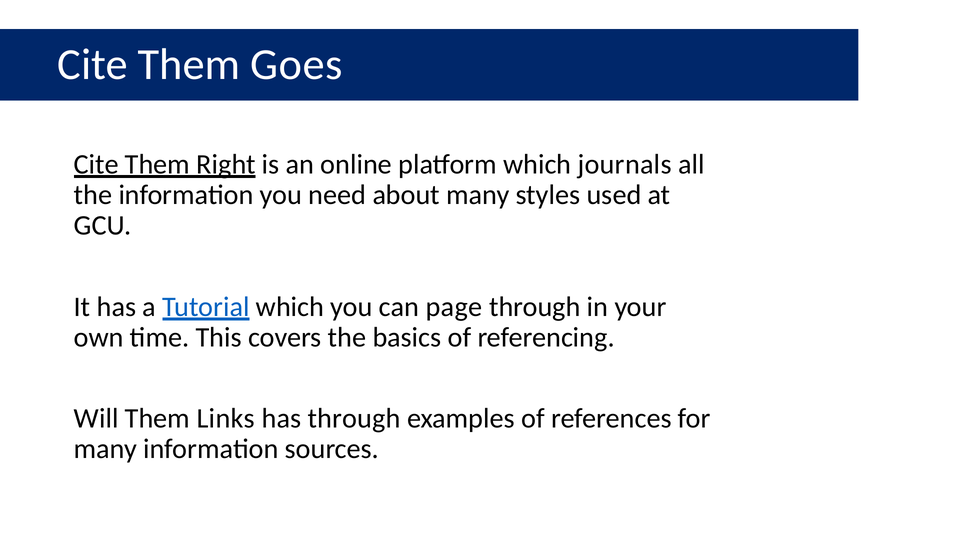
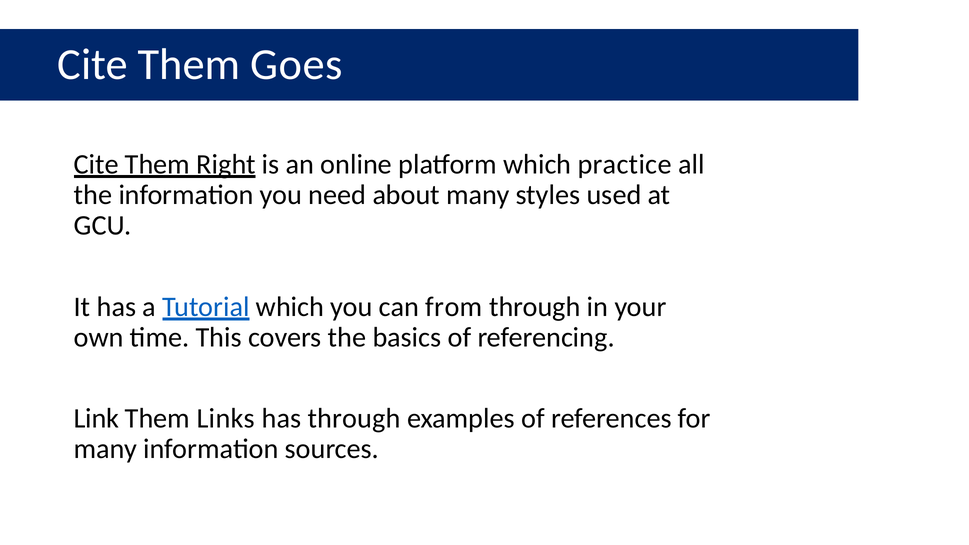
journals: journals -> practice (625, 164)
page: page -> from (454, 307)
Will: Will -> Link (96, 419)
